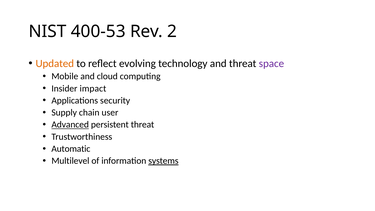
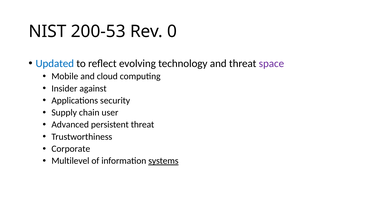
400-53: 400-53 -> 200-53 (98, 32)
2: 2 -> 0 (172, 32)
Updated colour: orange -> blue (55, 63)
impact: impact -> against (93, 88)
Advanced underline: present -> none (70, 125)
Automatic: Automatic -> Corporate (71, 149)
